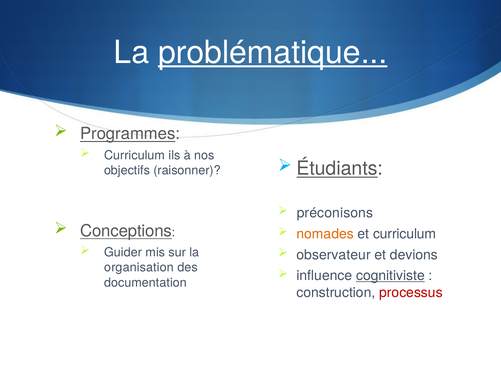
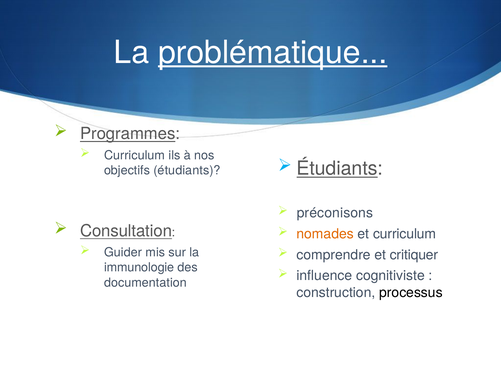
objectifs raisonner: raisonner -> étudiants (187, 170)
Conceptions: Conceptions -> Consultation (126, 231)
observateur: observateur -> comprendre (334, 255)
devions: devions -> critiquer (414, 255)
organisation: organisation -> immunologie (139, 267)
cognitiviste underline: present -> none (390, 276)
processus colour: red -> black (411, 292)
